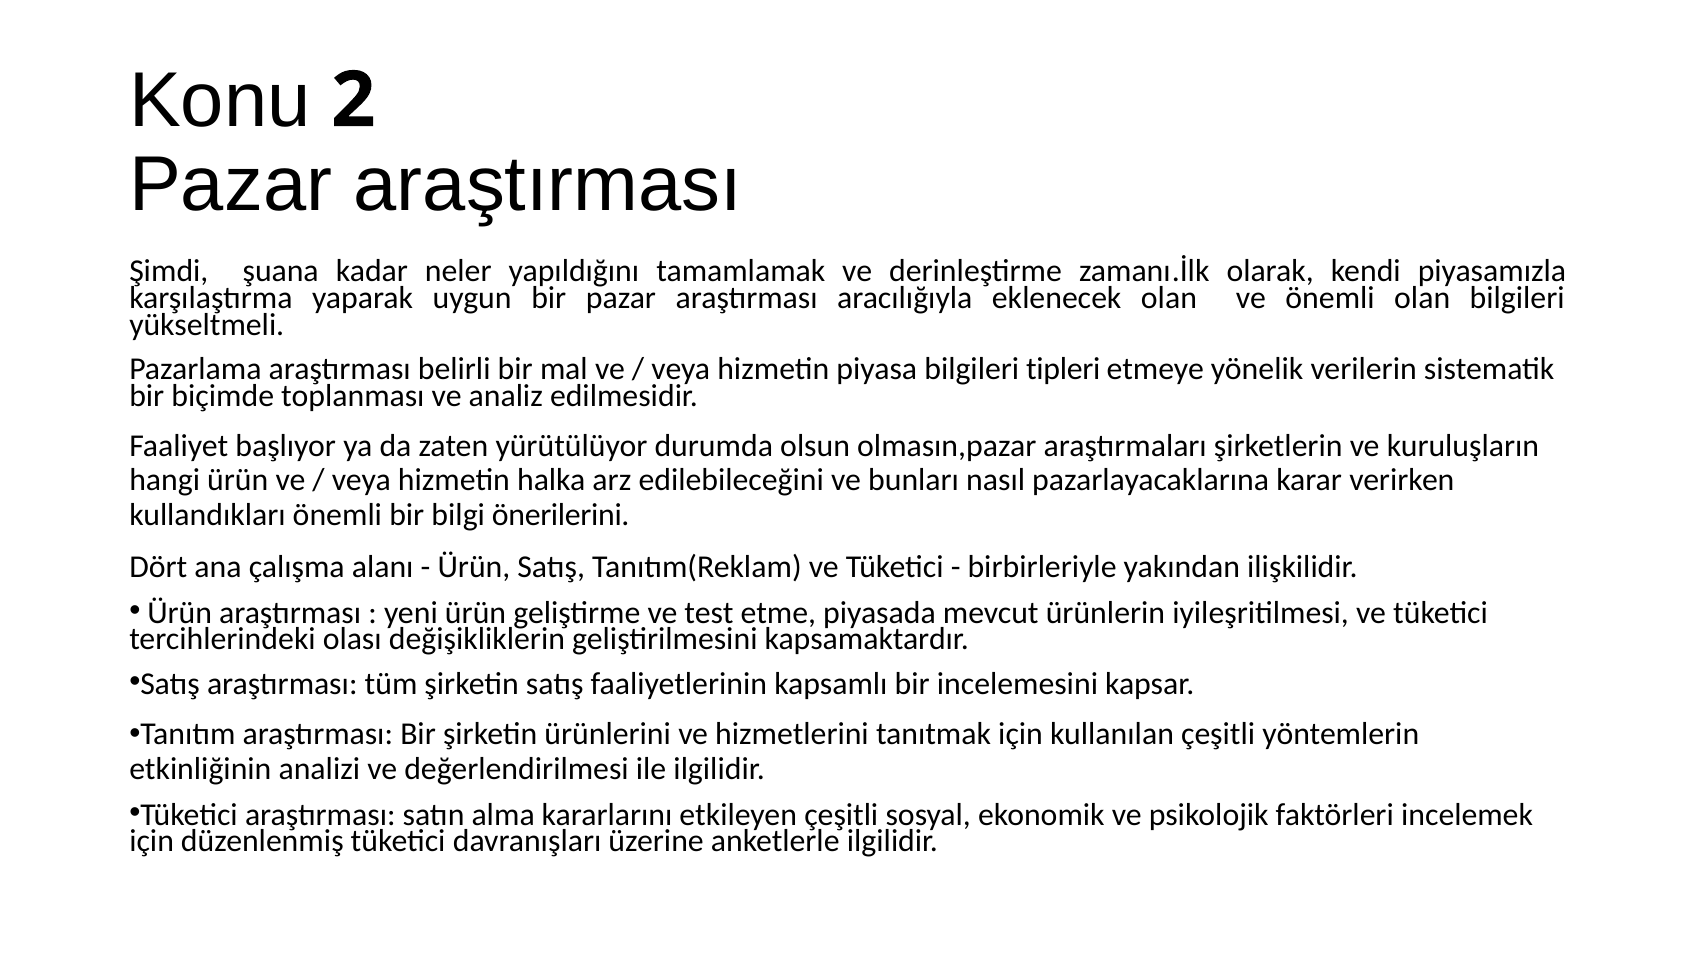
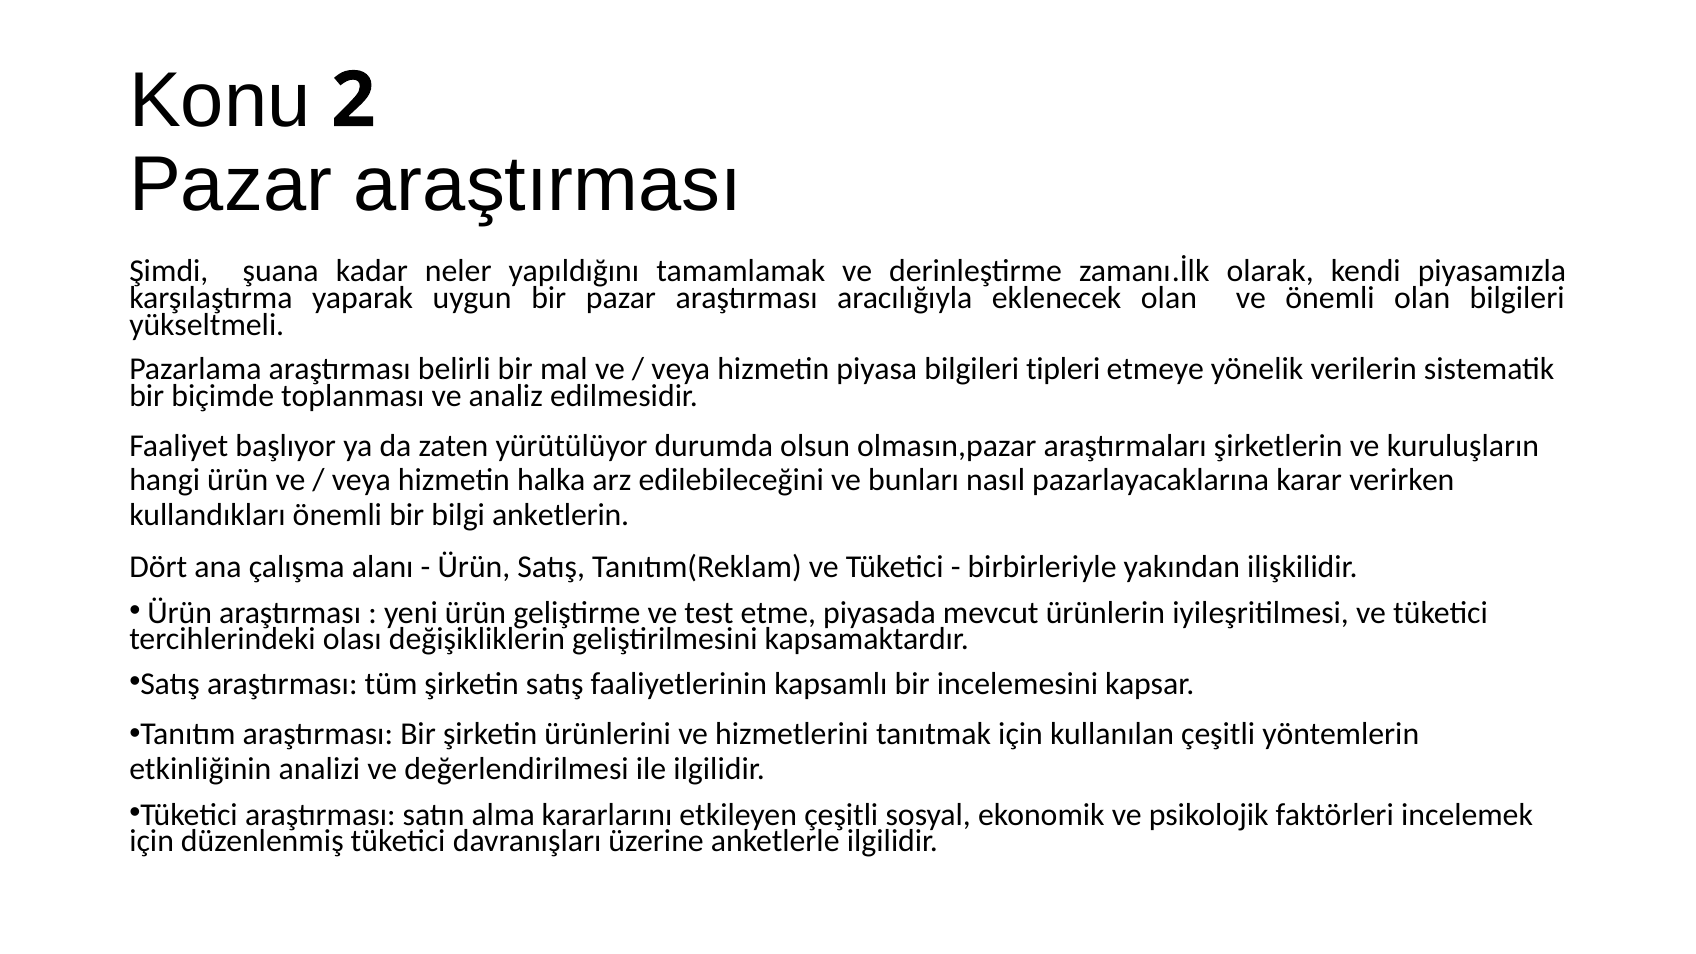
önerilerini: önerilerini -> anketlerin (561, 515)
